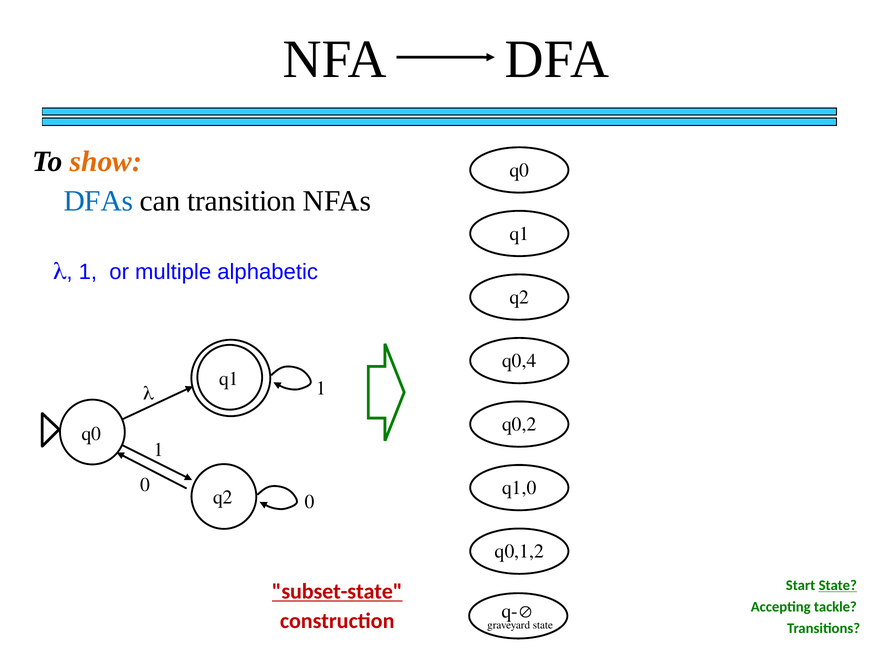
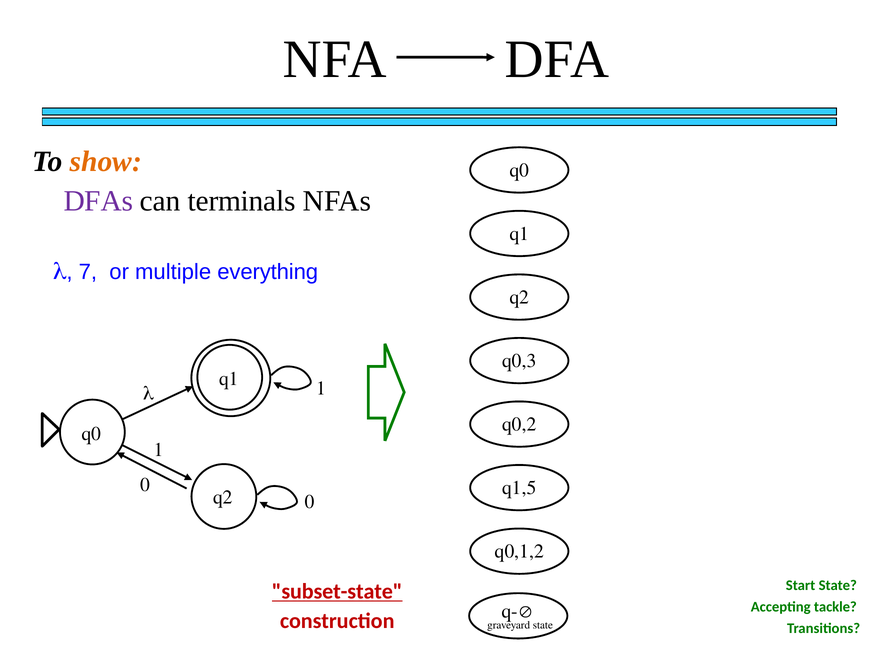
DFAs colour: blue -> purple (98, 201)
transition: transition -> terminals (242, 201)
1: 1 -> 7 (88, 272)
alphabetic: alphabetic -> everything (268, 272)
q0,4: q0,4 -> q0,3 (519, 361)
q1,0: q1,0 -> q1,5 (519, 488)
State underline: present -> none (838, 585)
